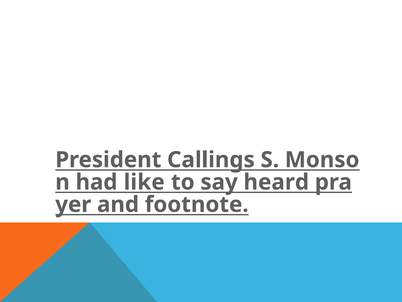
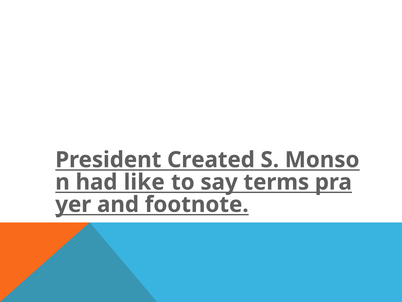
Callings: Callings -> Created (211, 160)
heard: heard -> terms (276, 182)
